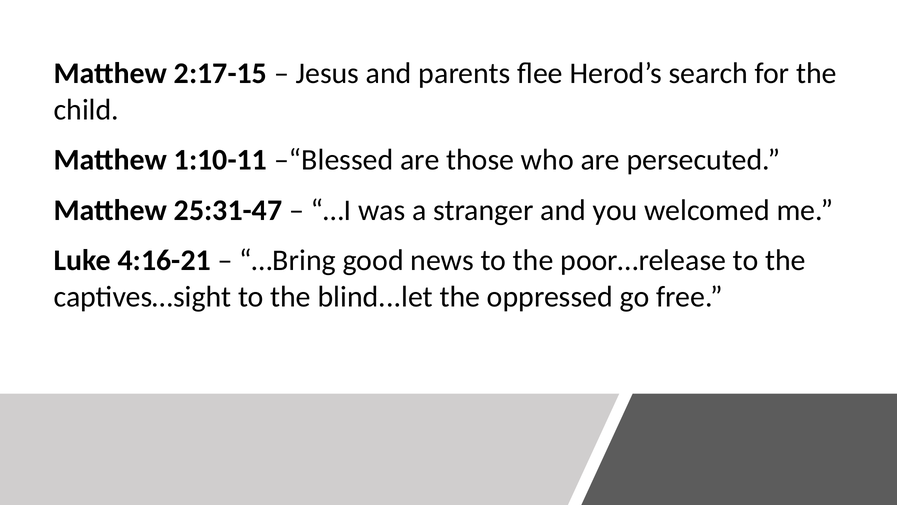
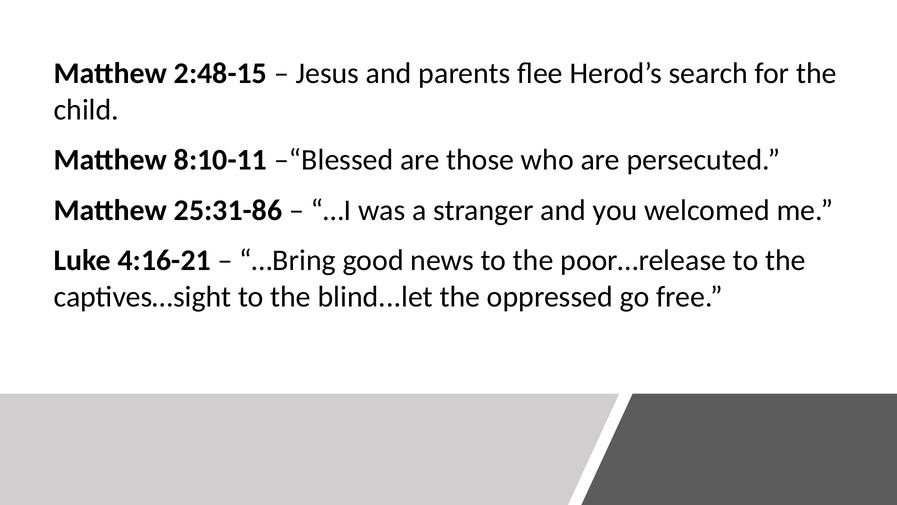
2:17-15: 2:17-15 -> 2:48-15 (220, 73)
1:10-11: 1:10-11 -> 8:10-11 (220, 160)
25:31-47: 25:31-47 -> 25:31-86 (228, 210)
